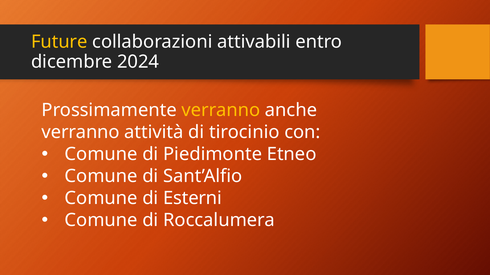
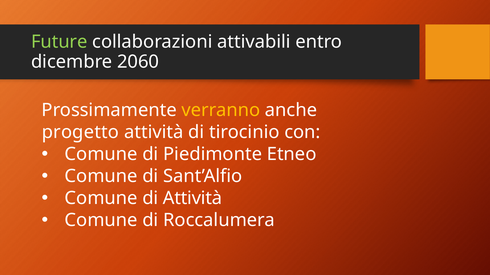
Future colour: yellow -> light green (59, 42)
2024: 2024 -> 2060 (138, 62)
verranno: verranno -> progetto (80, 133)
di Esterni: Esterni -> Attività (193, 199)
